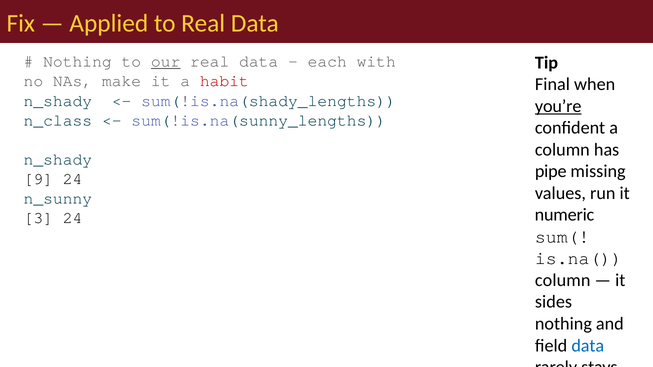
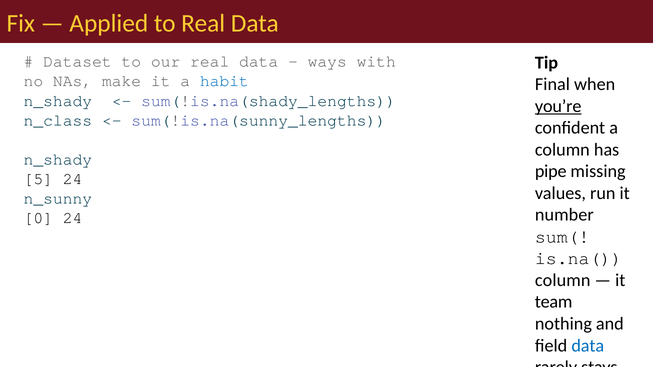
Nothing: Nothing -> Dataset (77, 62)
our underline: present -> none (166, 62)
each: each -> ways (327, 62)
habit colour: red -> blue (224, 81)
9: 9 -> 5 (38, 179)
numeric: numeric -> number (564, 215)
3: 3 -> 0 (38, 218)
sides: sides -> team (554, 302)
